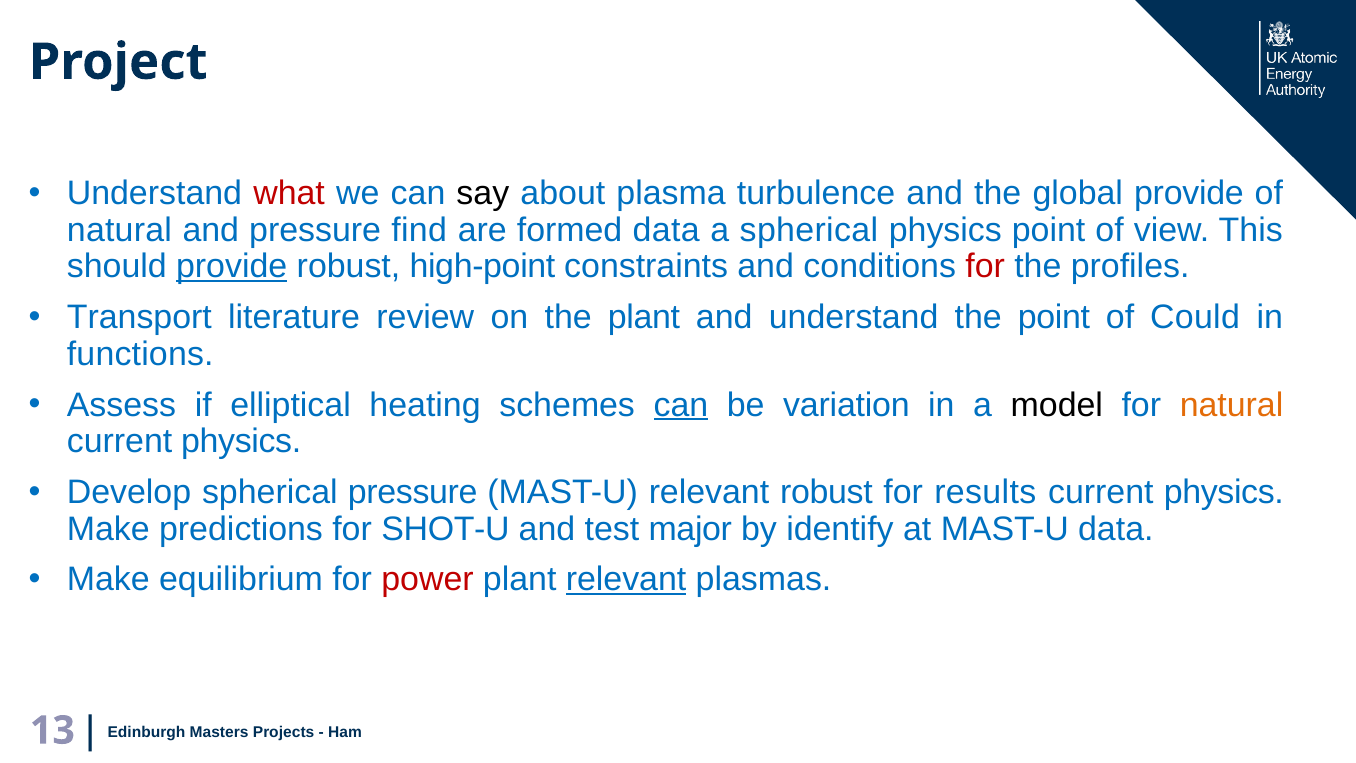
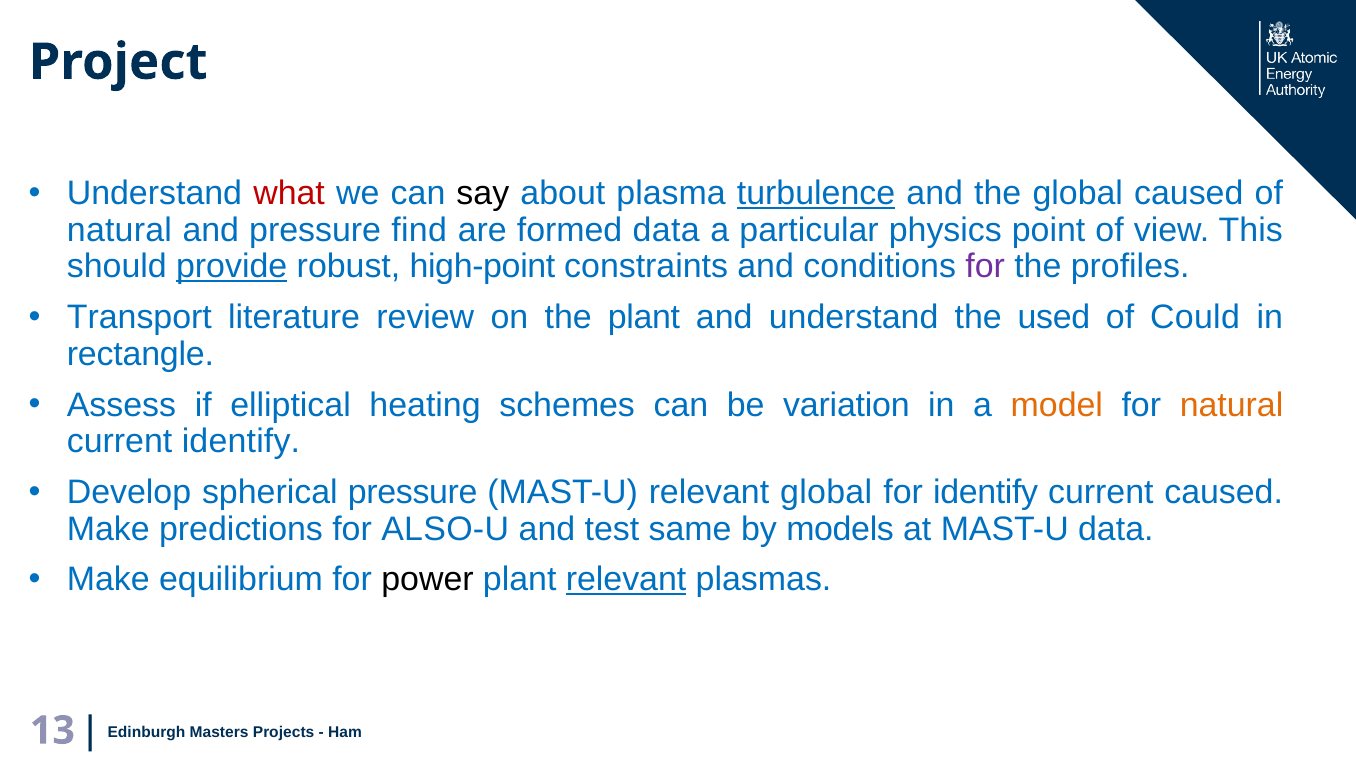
turbulence underline: none -> present (816, 193)
global provide: provide -> caused (1189, 193)
a spherical: spherical -> particular (809, 230)
for colour: red -> purple (985, 267)
the point: point -> used (1054, 317)
functions: functions -> rectangle (140, 354)
can underline: present -> none (681, 405)
model colour: black -> orange (1057, 405)
physics: physics -> identify (241, 441)
relevant robust: robust -> global (826, 492)
for results: results -> identify (986, 492)
physics: physics -> caused (1224, 492)
SHOT-U: SHOT-U -> ALSO-U (445, 529)
major: major -> same (690, 529)
identify: identify -> models (840, 529)
power colour: red -> black (427, 579)
